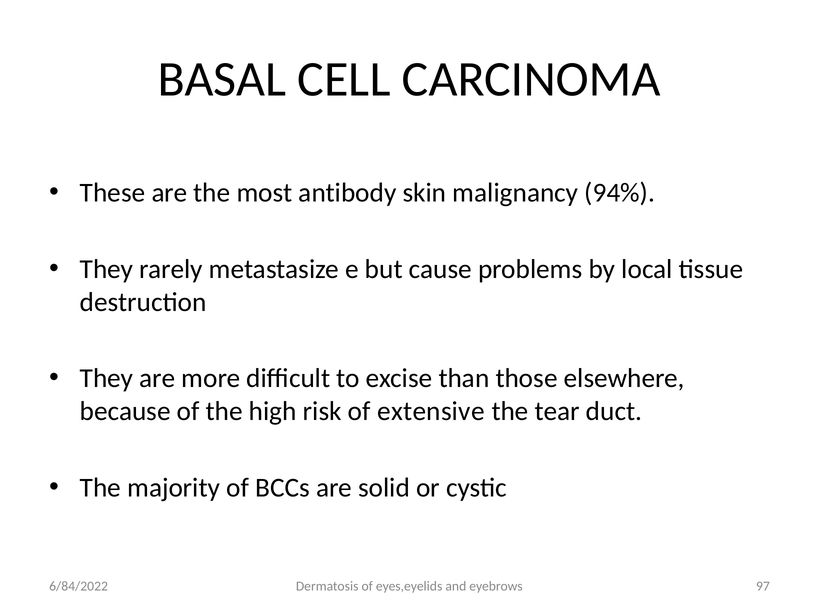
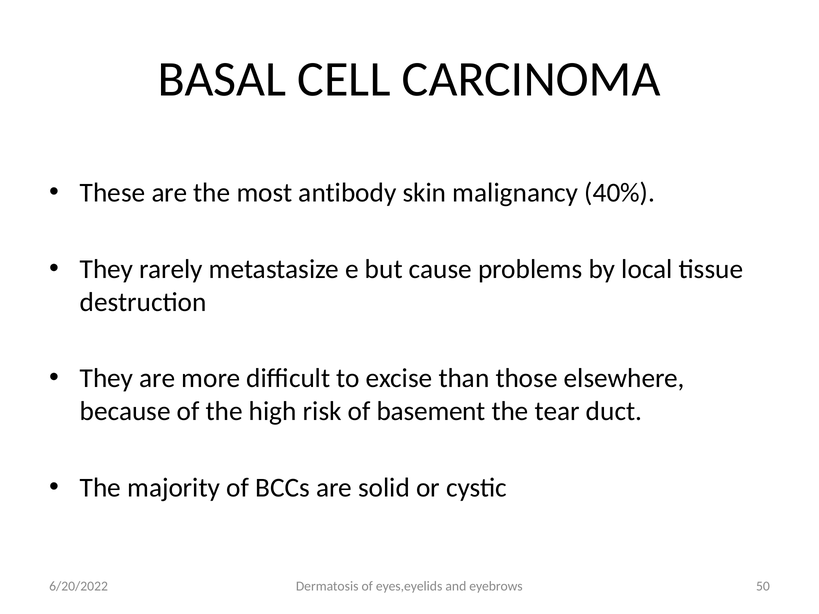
94%: 94% -> 40% (620, 193)
extensive: extensive -> basement (431, 411)
97: 97 -> 50 (763, 586)
6/84/2022: 6/84/2022 -> 6/20/2022 (79, 587)
